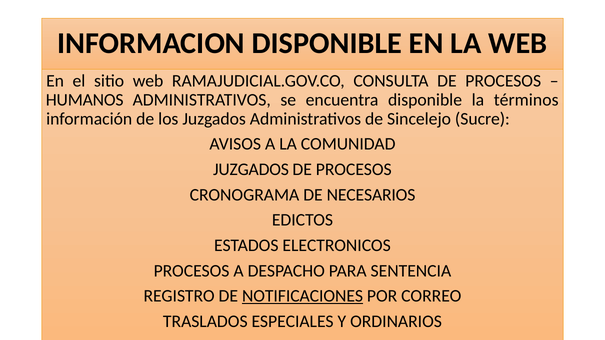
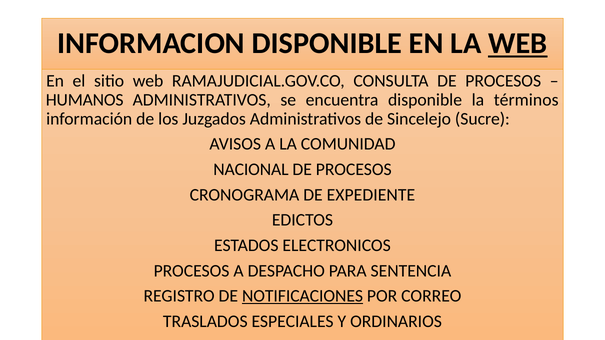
WEB underline: none -> present (518, 43)
JUZGADOS: JUZGADOS -> NACIONAL (251, 170)
NECESARIOS: NECESARIOS -> EXPEDIENTE (371, 195)
